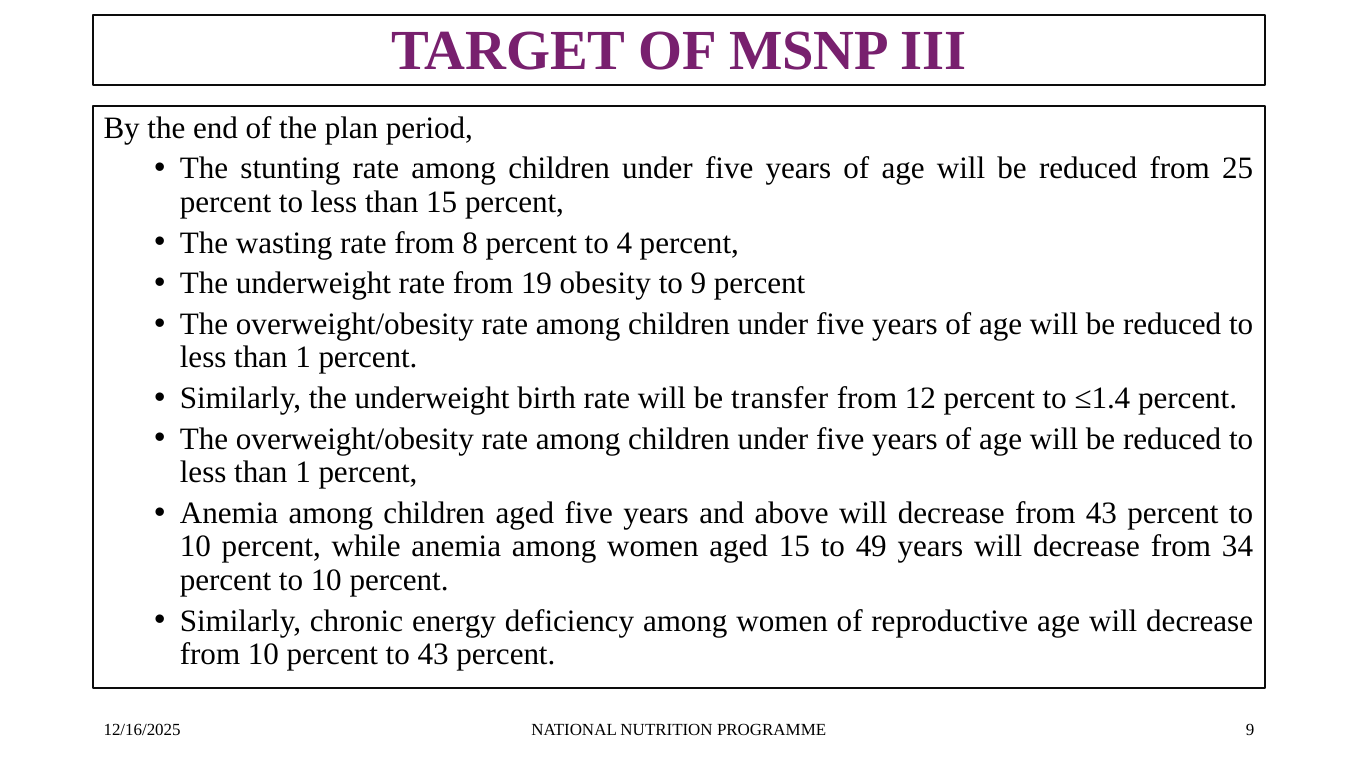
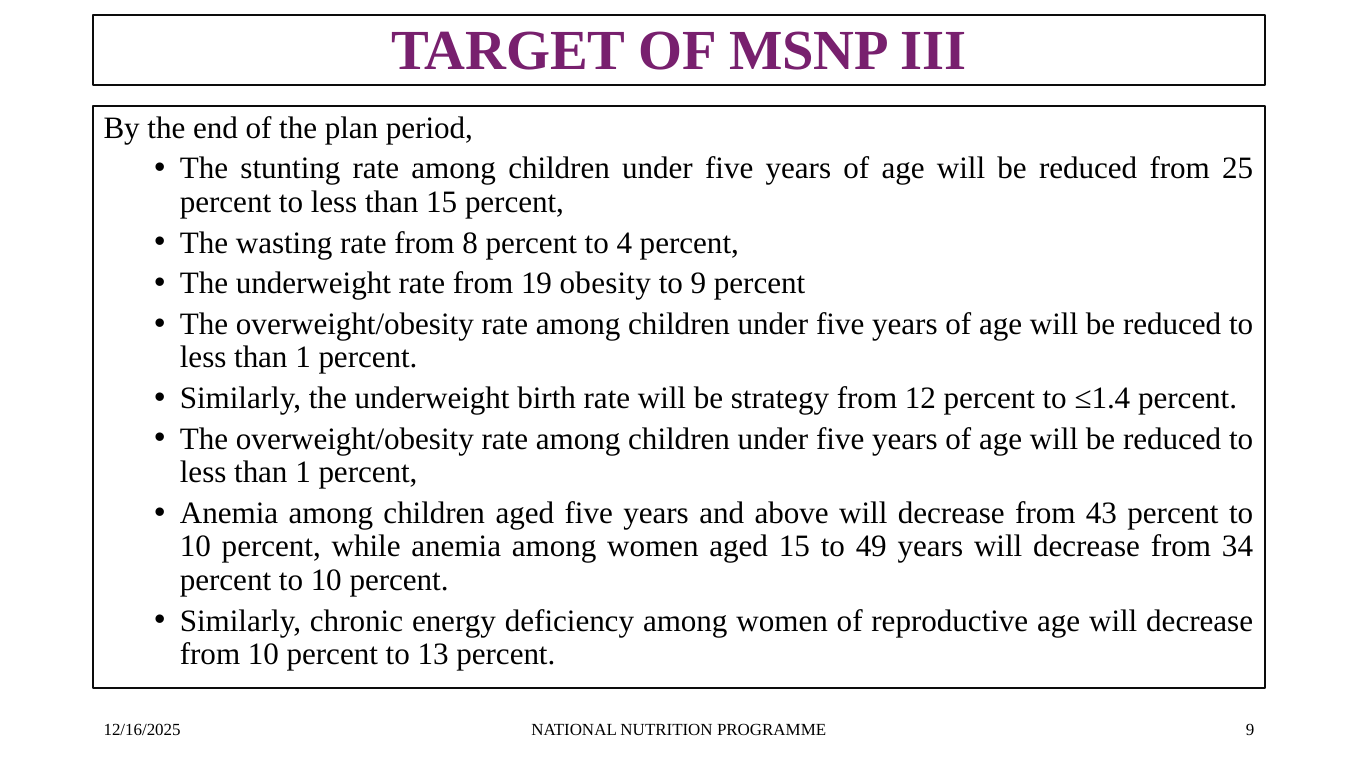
transfer: transfer -> strategy (780, 398)
to 43: 43 -> 13 (433, 654)
